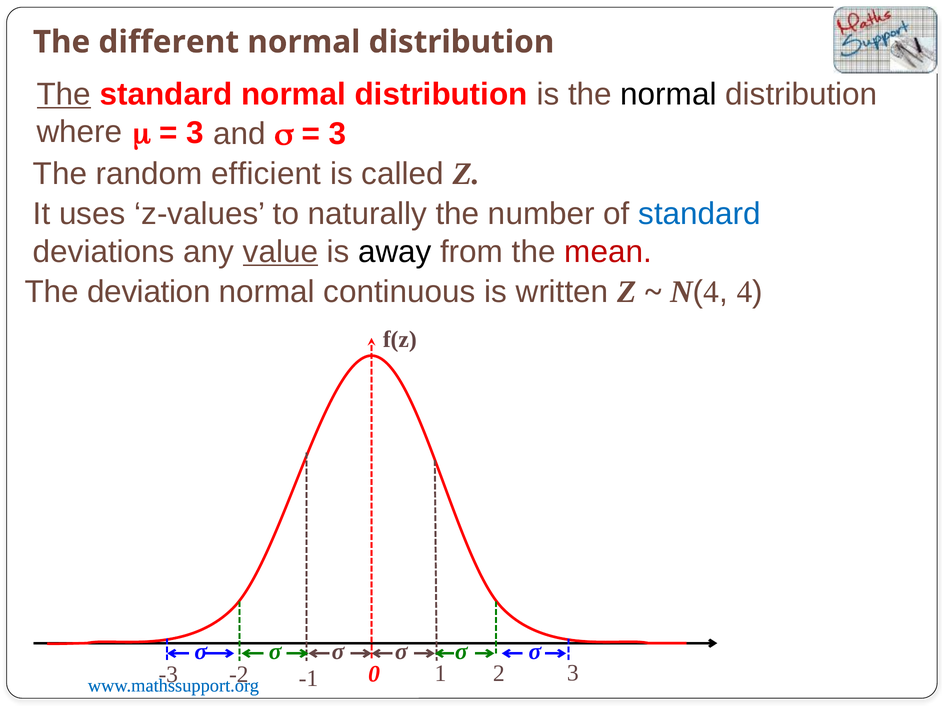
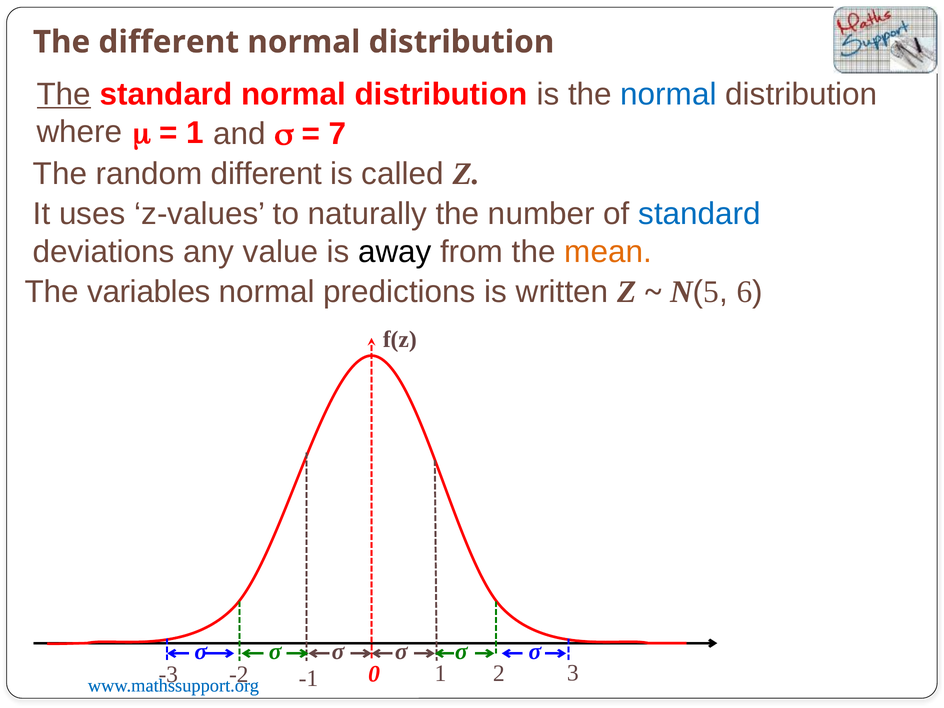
normal colour: black -> blue (668, 94)
3: 3 -> 1 (195, 133)
3: 3 -> 7 (338, 134)
random efficient: efficient -> different (266, 174)
value underline: present -> none (280, 252)
mean colour: red -> orange (608, 252)
deviation: deviation -> variables (149, 292)
continuous: continuous -> predictions (399, 292)
4: 4 -> 5 (711, 292)
4: 4 -> 6 (744, 292)
